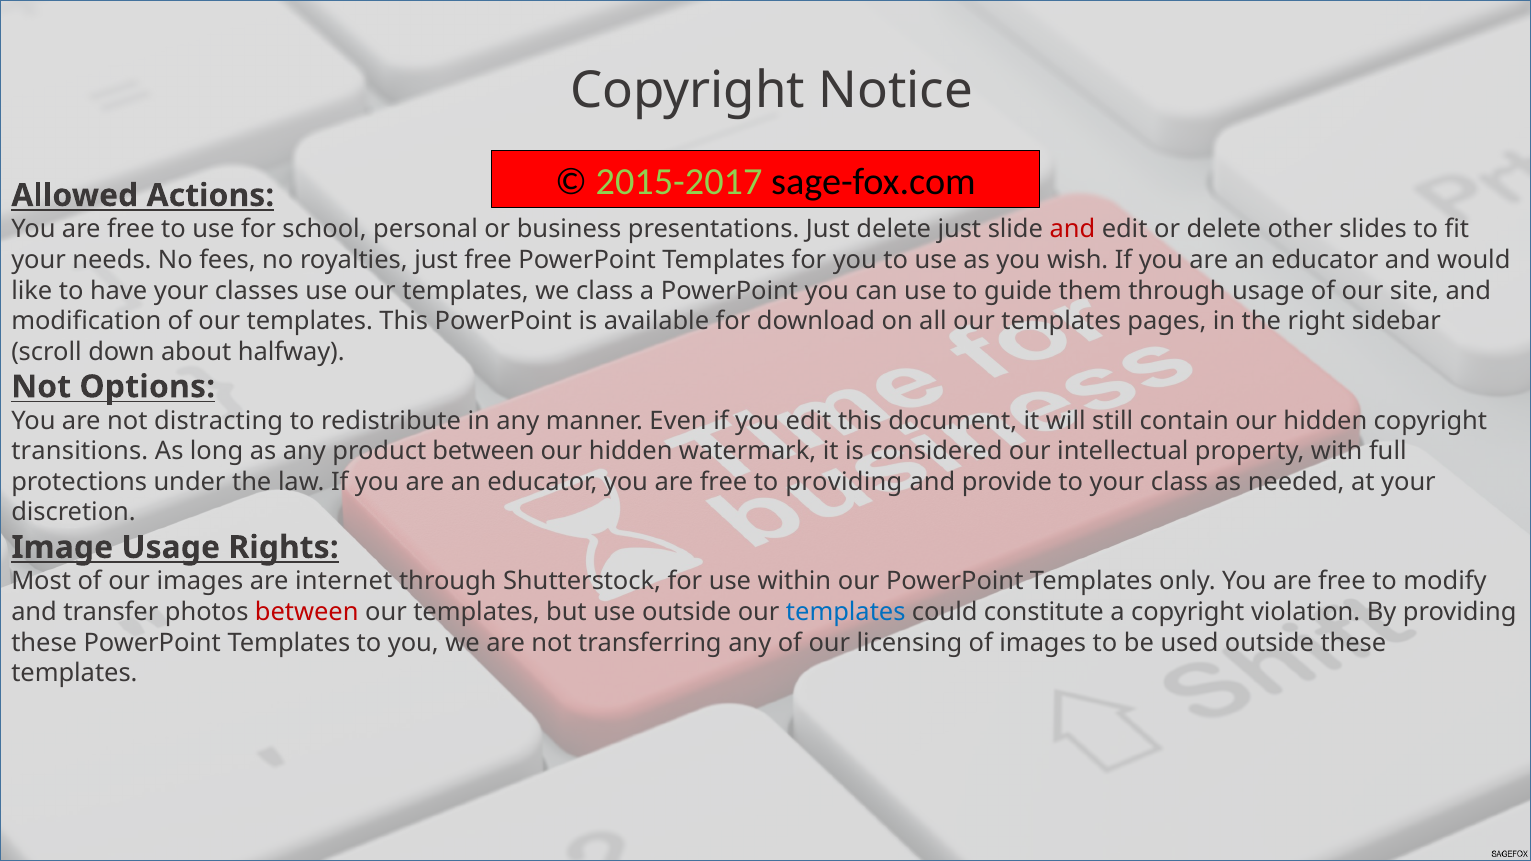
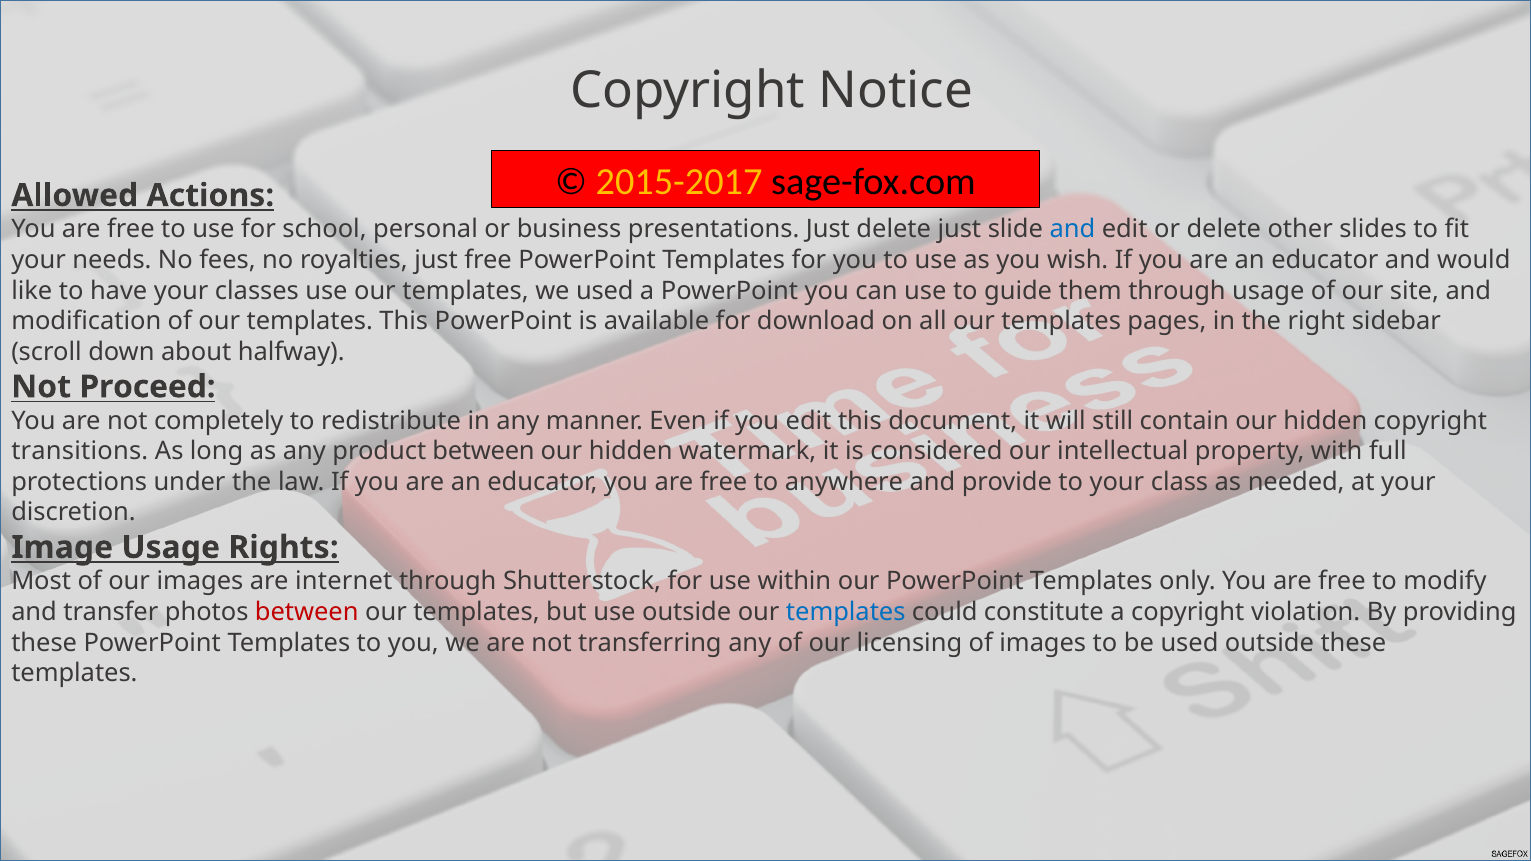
2015-2017 colour: light green -> yellow (679, 182)
and colour: red -> blue (1072, 230)
we class: class -> used (605, 291)
Options: Options -> Proceed (148, 387)
distracting: distracting -> completely (219, 421)
to providing: providing -> anywhere (844, 482)
